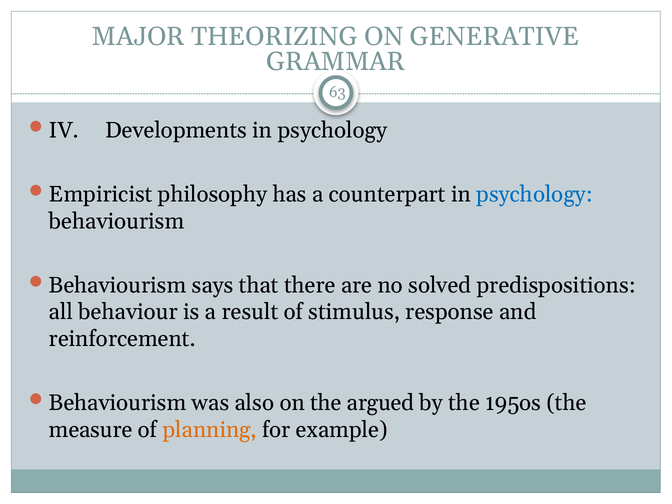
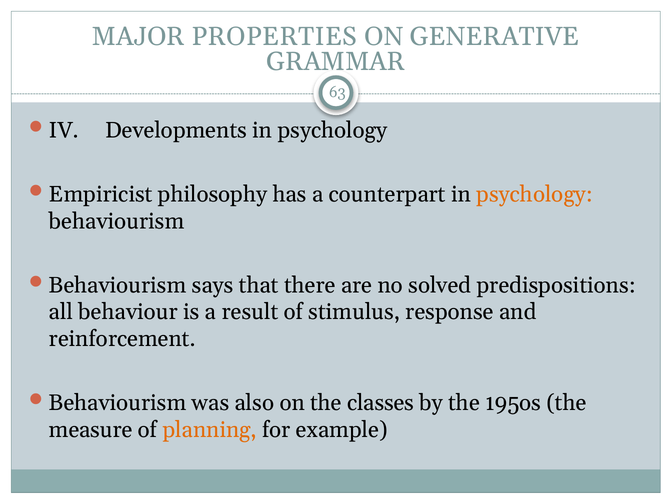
THEORIZING: THEORIZING -> PROPERTIES (274, 37)
psychology colour: blue -> orange (535, 194)
argued: argued -> classes (381, 403)
